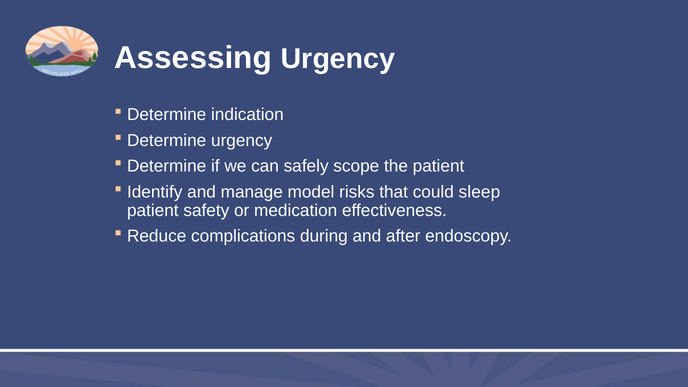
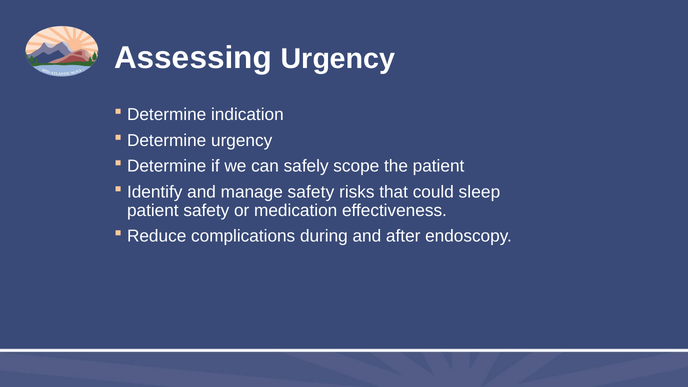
manage model: model -> safety (311, 192)
